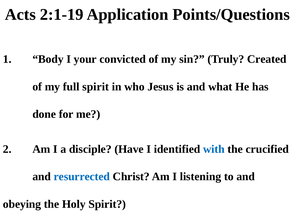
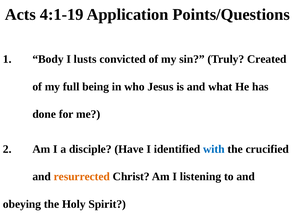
2:1-19: 2:1-19 -> 4:1-19 (62, 14)
your: your -> lusts (85, 59)
full spirit: spirit -> being (96, 87)
resurrected colour: blue -> orange (82, 177)
